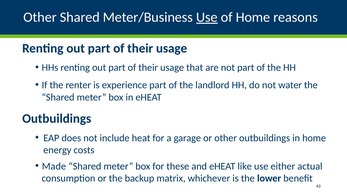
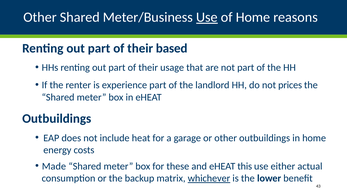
usage: usage -> based (172, 48)
water: water -> prices (290, 85)
like: like -> this (245, 166)
whichever underline: none -> present (209, 178)
